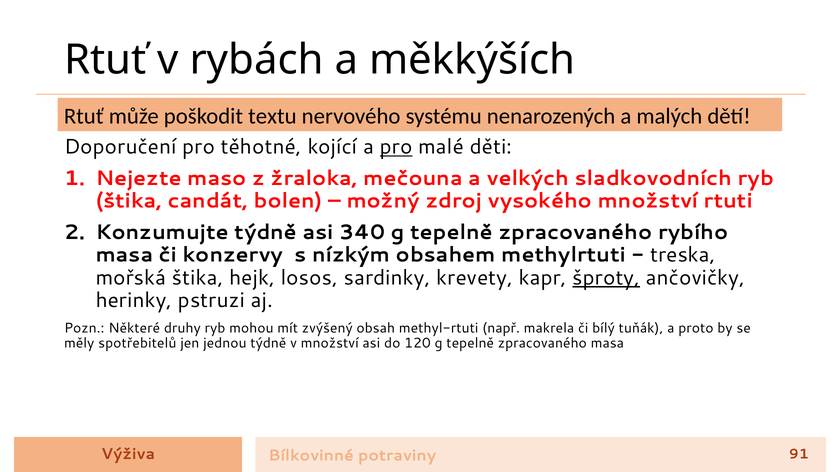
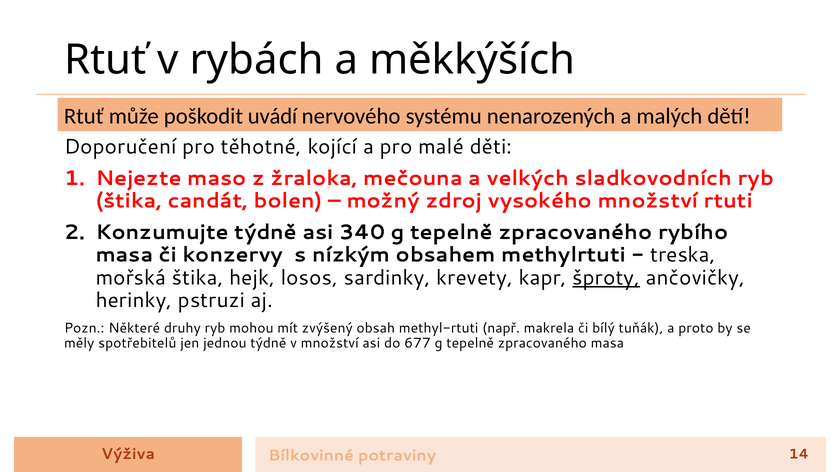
textu: textu -> uvádí (273, 116)
pro underline: present -> none (396, 147)
120: 120 -> 677 (417, 343)
91: 91 -> 14 (799, 454)
